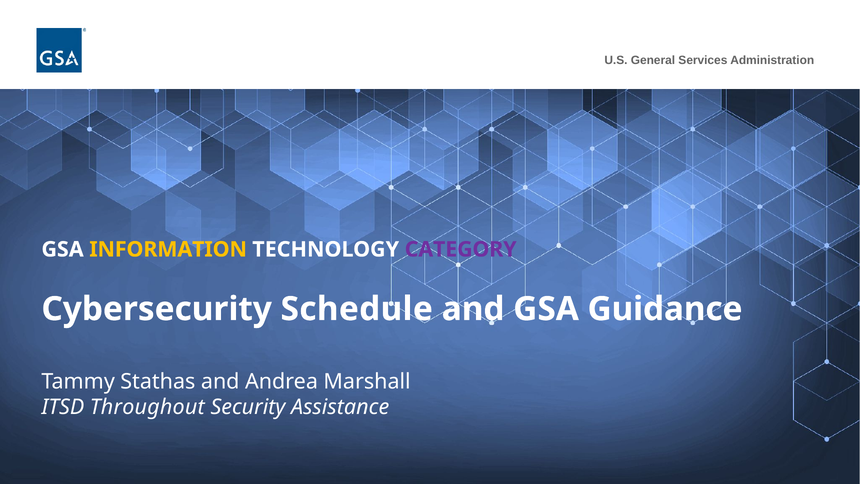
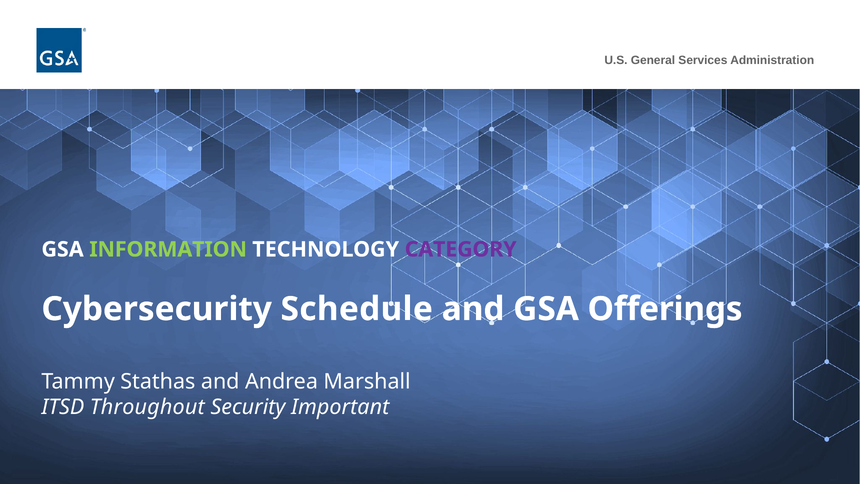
INFORMATION colour: yellow -> light green (168, 249)
Guidance: Guidance -> Offerings (665, 309)
Assistance: Assistance -> Important (340, 407)
